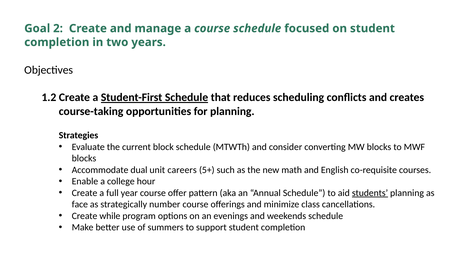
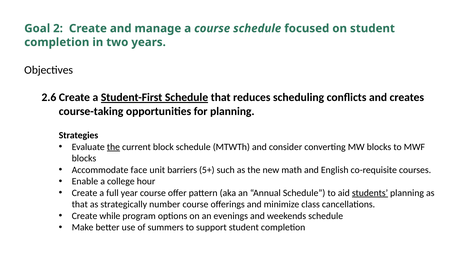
1.2: 1.2 -> 2.6 (49, 98)
the underline: none -> present (113, 147)
dual: dual -> face (139, 170)
careers: careers -> barriers (182, 170)
face: face -> that (80, 205)
